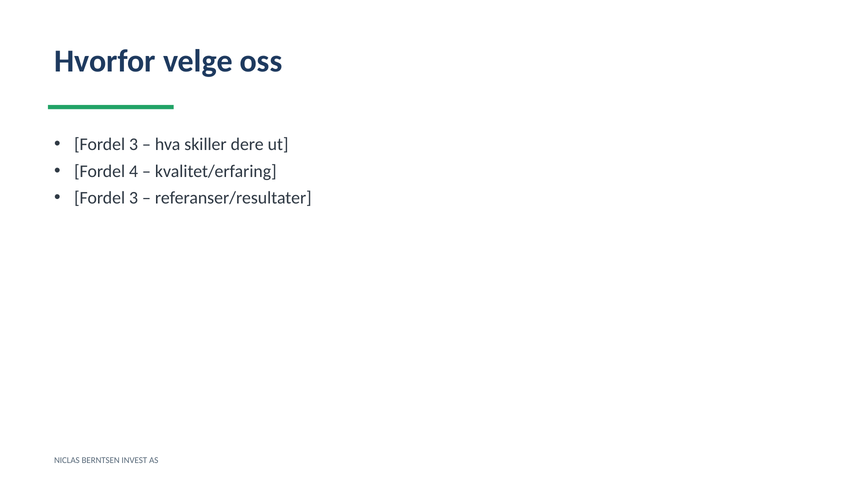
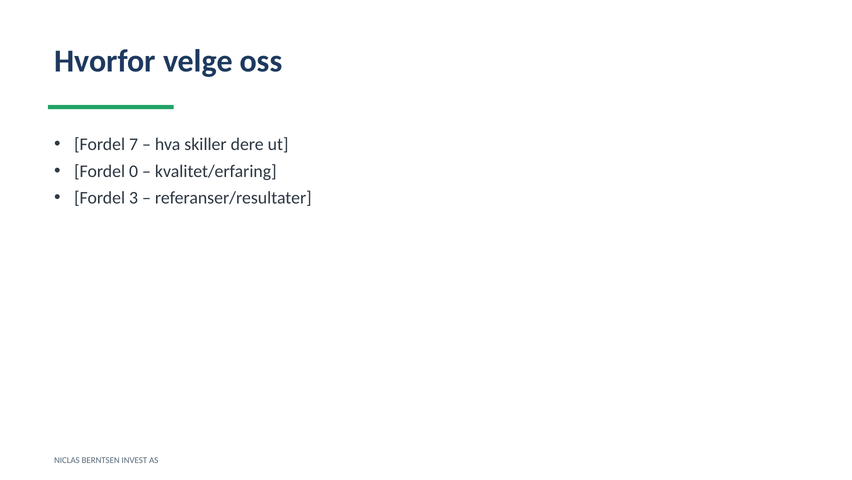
3: 3 -> 7 (134, 144)
4: 4 -> 0 (134, 171)
